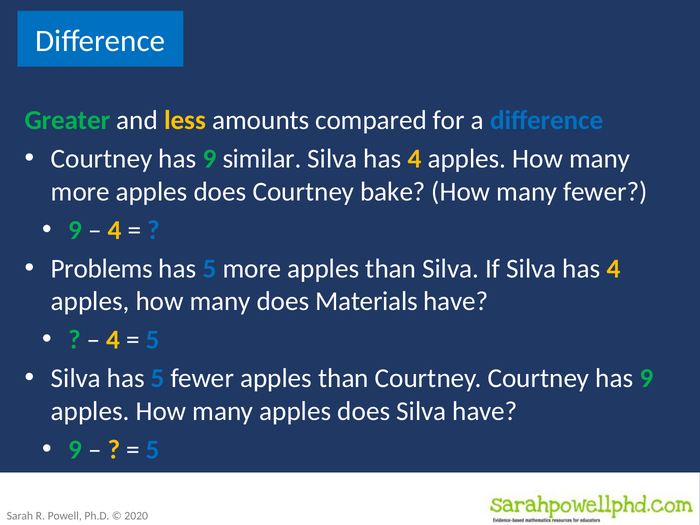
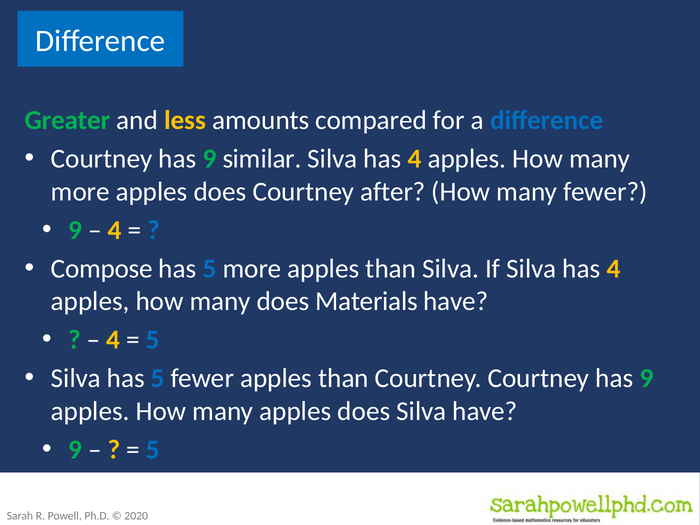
bake: bake -> after (393, 192)
Problems: Problems -> Compose (102, 269)
